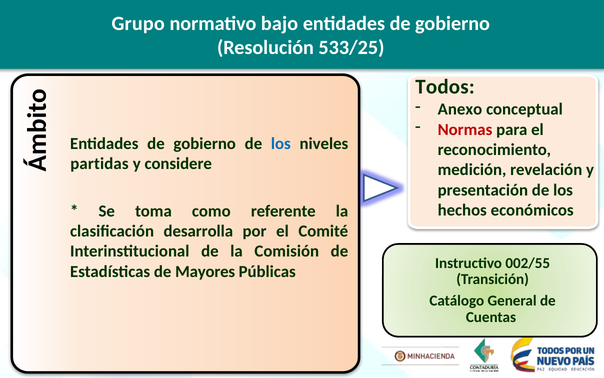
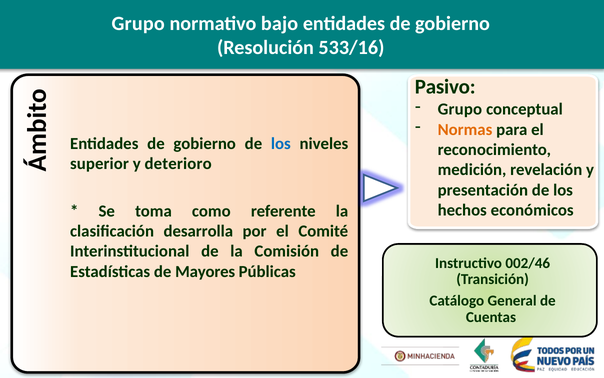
533/25: 533/25 -> 533/16 (351, 48)
Todos: Todos -> Pasivo (445, 87)
Anexo: Anexo -> Grupo (460, 109)
Normas colour: red -> orange (465, 129)
partidas: partidas -> superior (99, 164)
considere: considere -> deterioro (178, 164)
002/55: 002/55 -> 002/46 (528, 263)
